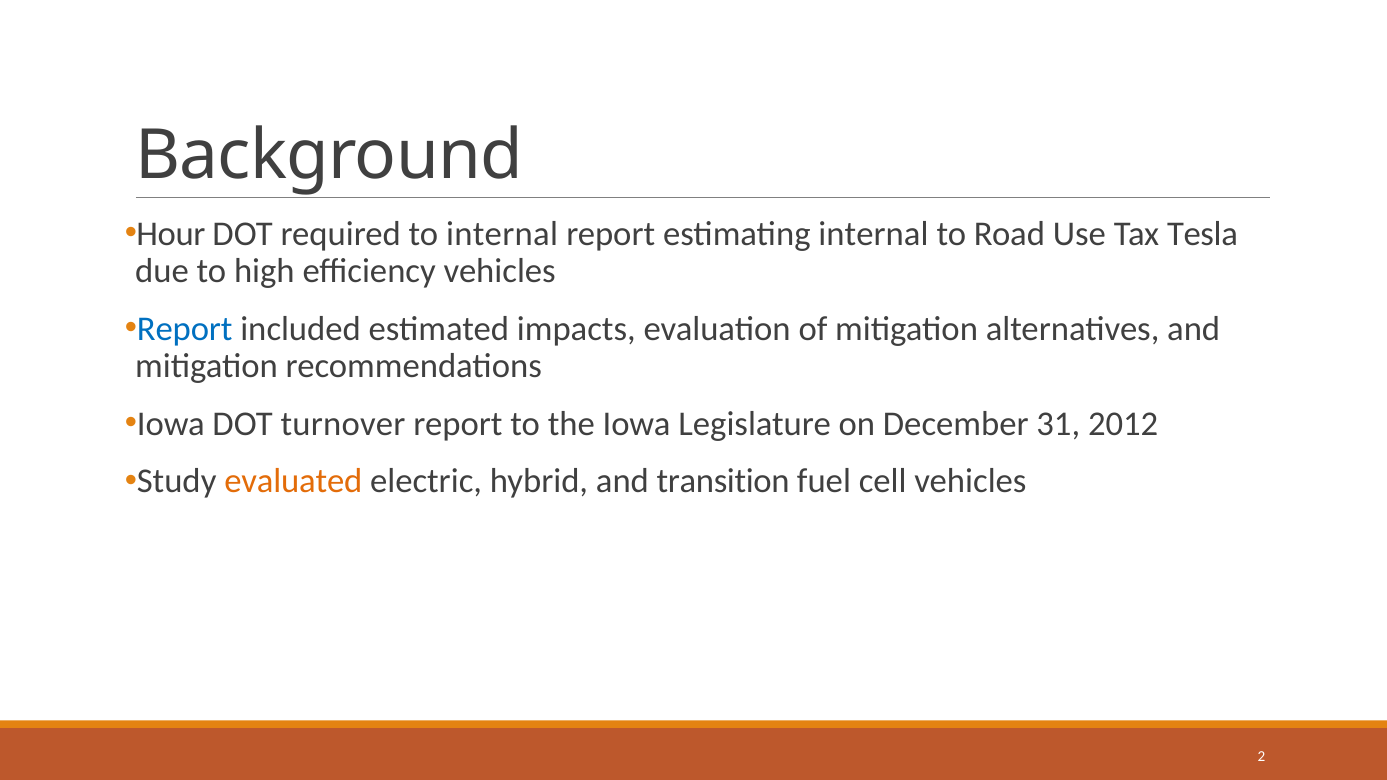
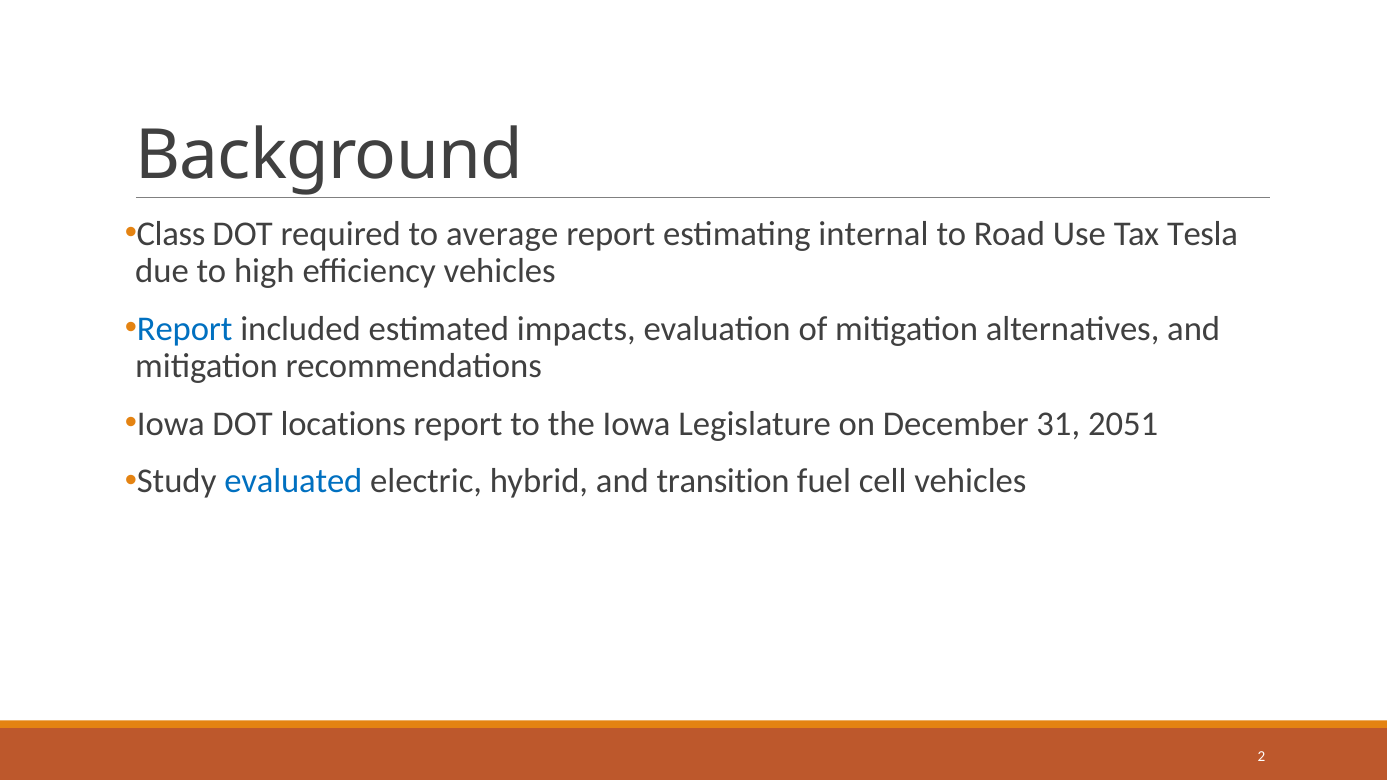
Hour: Hour -> Class (171, 234)
to internal: internal -> average (502, 234)
turnover: turnover -> locations (343, 424)
2012: 2012 -> 2051 (1123, 424)
evaluated colour: orange -> blue (293, 482)
